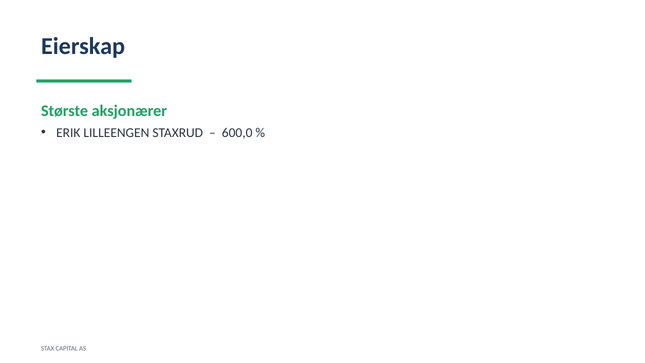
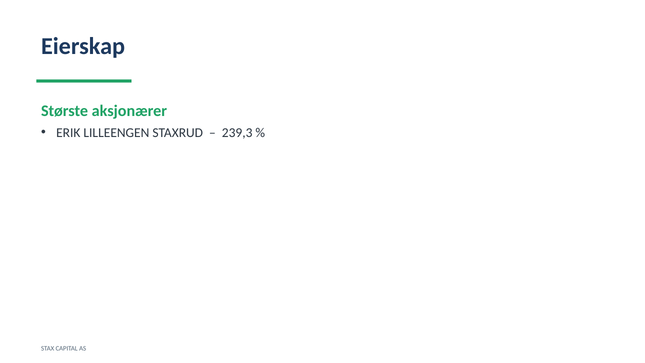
600,0: 600,0 -> 239,3 (237, 133)
